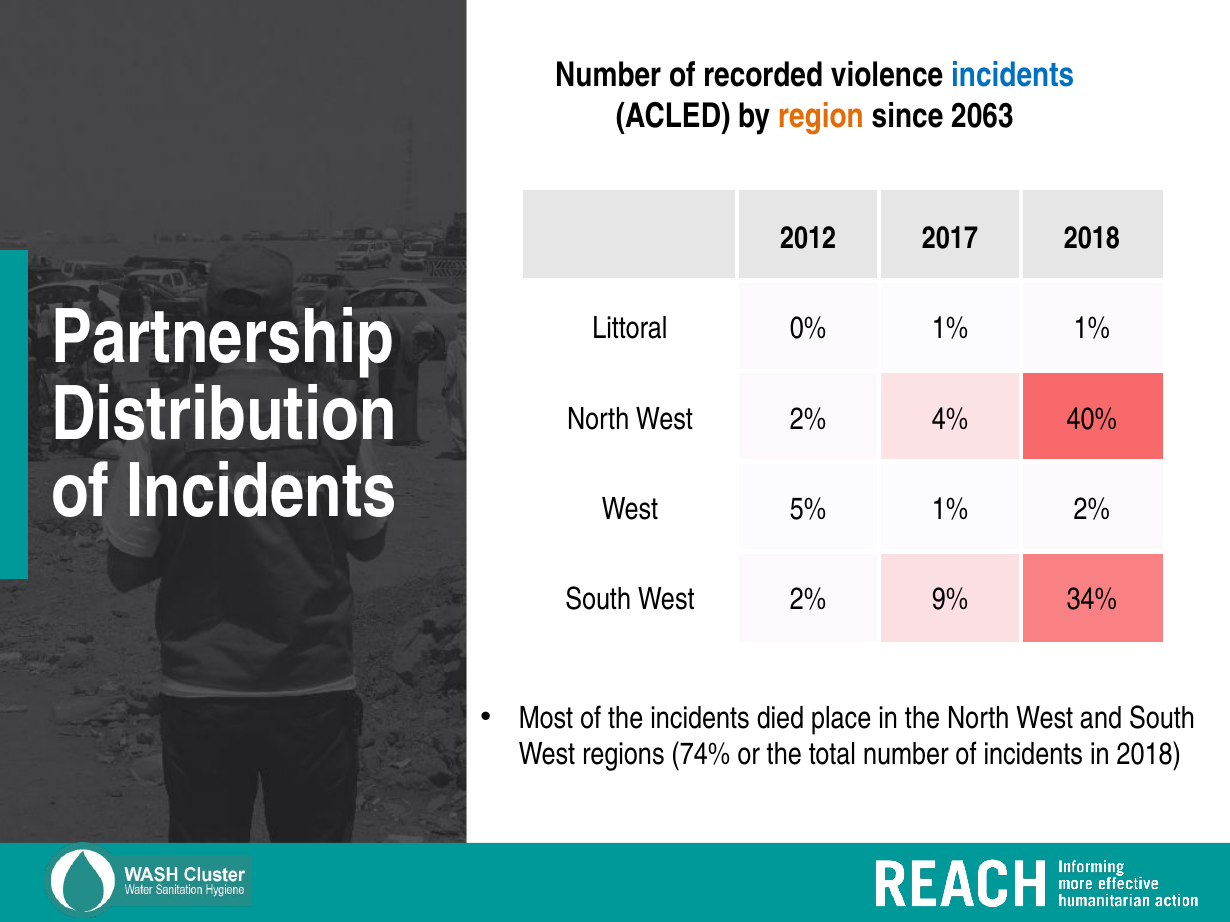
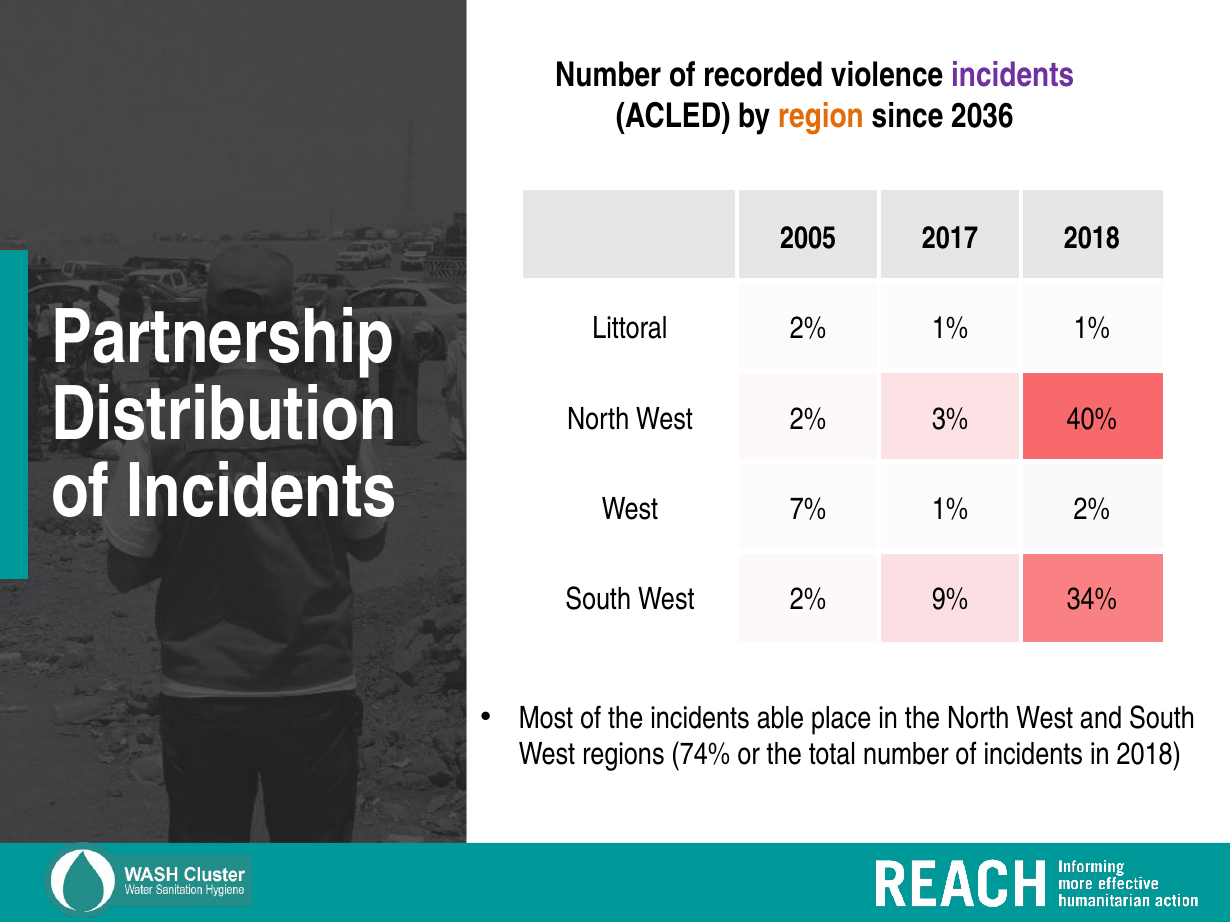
incidents colour: blue -> purple (1013, 75)
2063: 2063 -> 2036 (982, 116)
2012: 2012 -> 2005 (808, 238)
Littoral 0%: 0% -> 2% (808, 329)
4%: 4% -> 3% (950, 419)
5%: 5% -> 7% (808, 510)
died: died -> able (780, 718)
